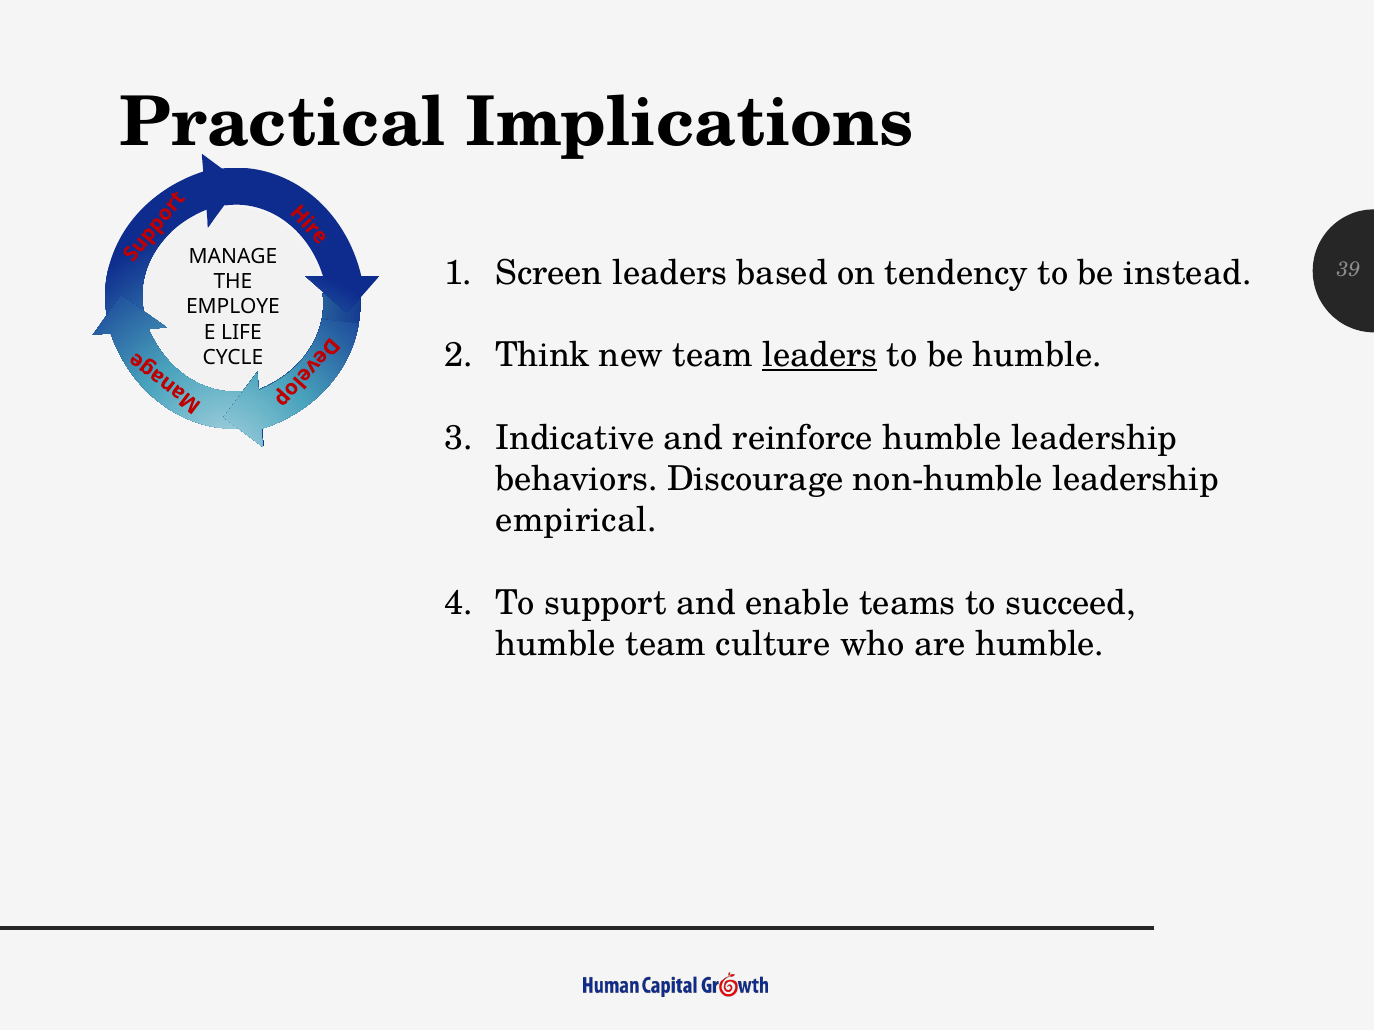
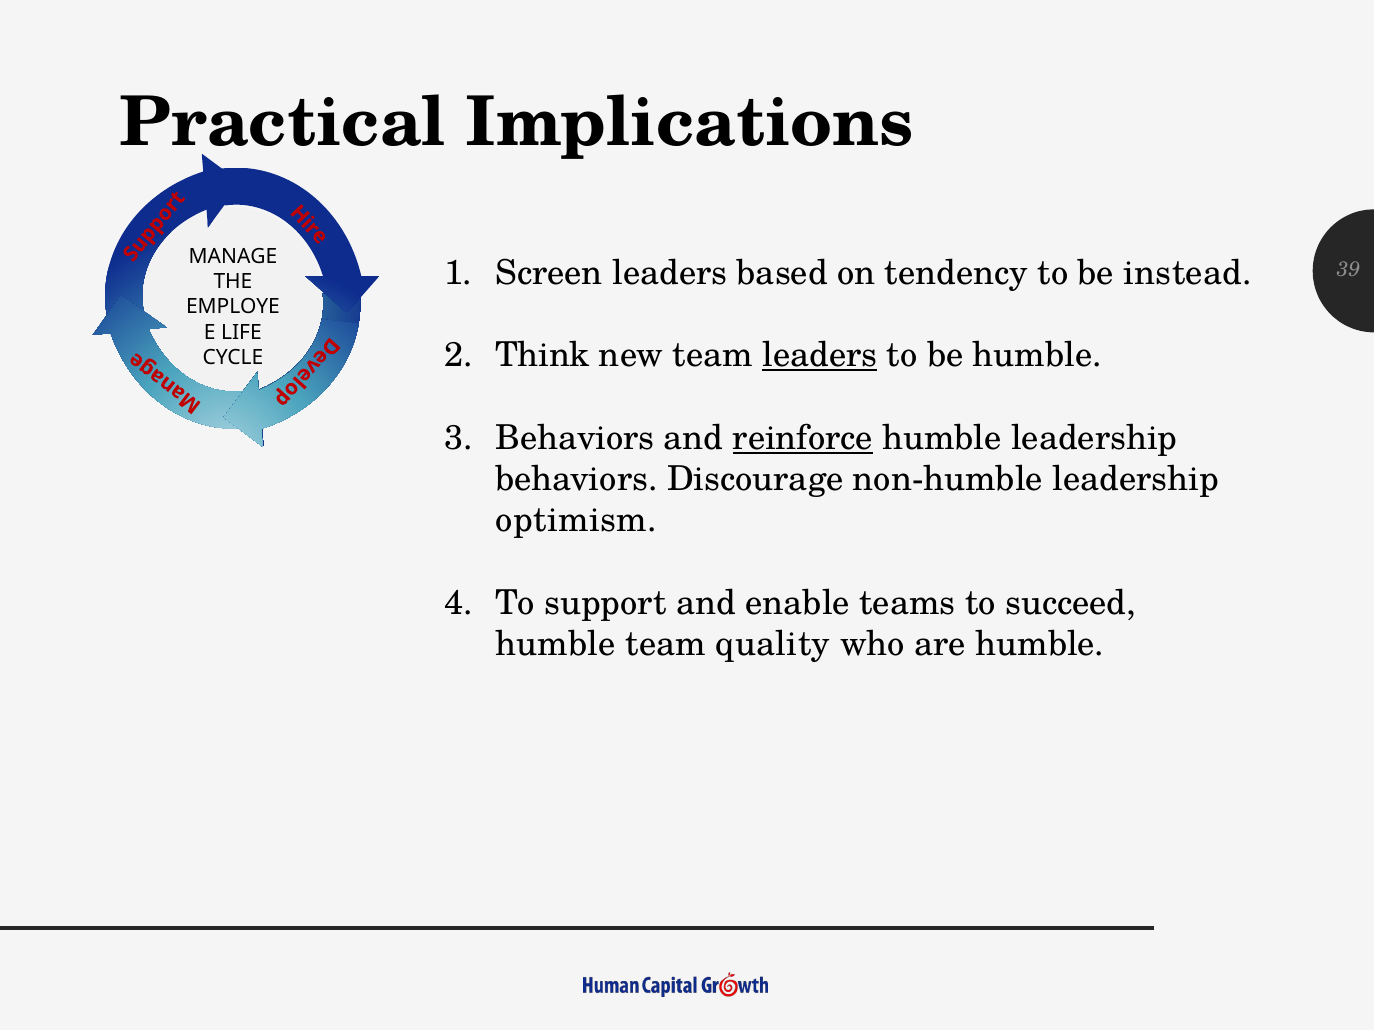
Indicative: Indicative -> Behaviors (575, 438)
reinforce underline: none -> present (803, 438)
empirical: empirical -> optimism (576, 521)
culture: culture -> quality (773, 644)
